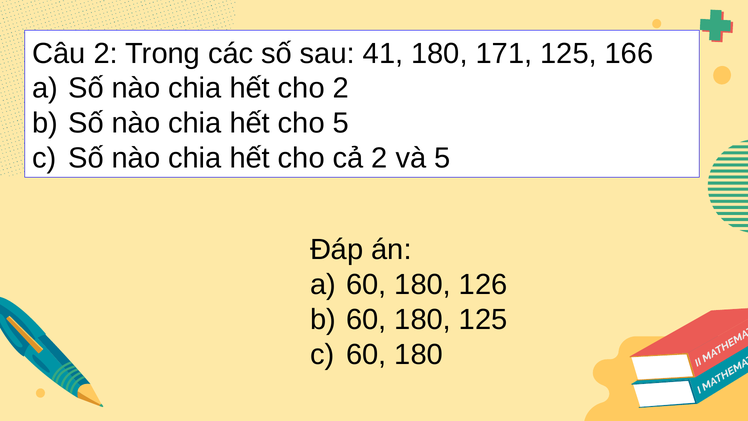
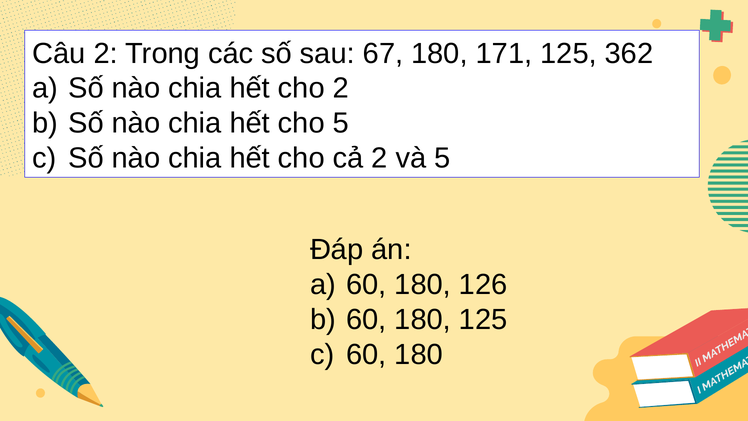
41: 41 -> 67 (383, 53)
166: 166 -> 362 (629, 53)
